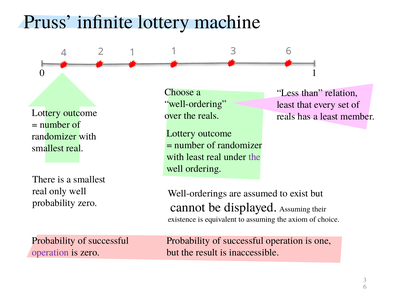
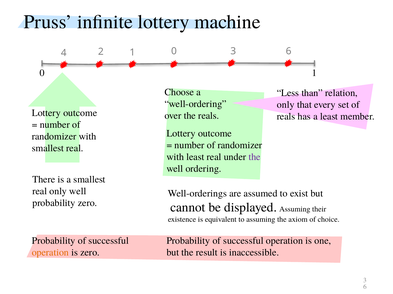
4 1: 1 -> 0 (174, 51)
least: least -> only (286, 105)
operation colour: purple -> orange (50, 253)
